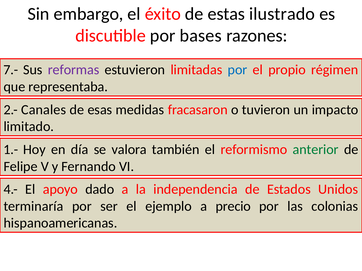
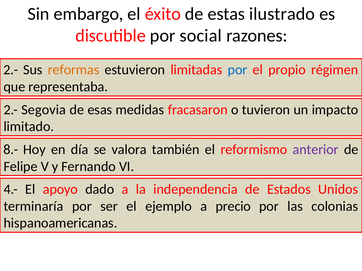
bases: bases -> social (201, 36)
7.-: 7.- -> 2.- (11, 70)
reformas colour: purple -> orange (74, 70)
Canales: Canales -> Segovia (44, 110)
1.-: 1.- -> 8.- (11, 150)
anterior colour: green -> purple (316, 150)
